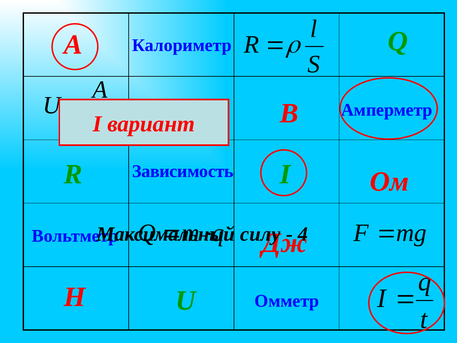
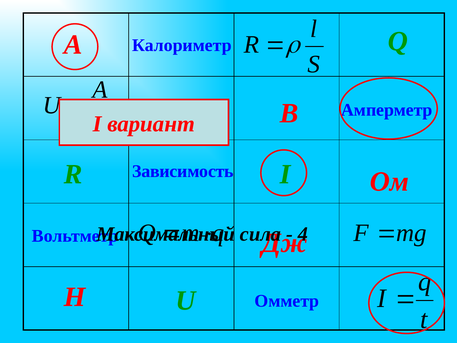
силу: силу -> сила (261, 234)
